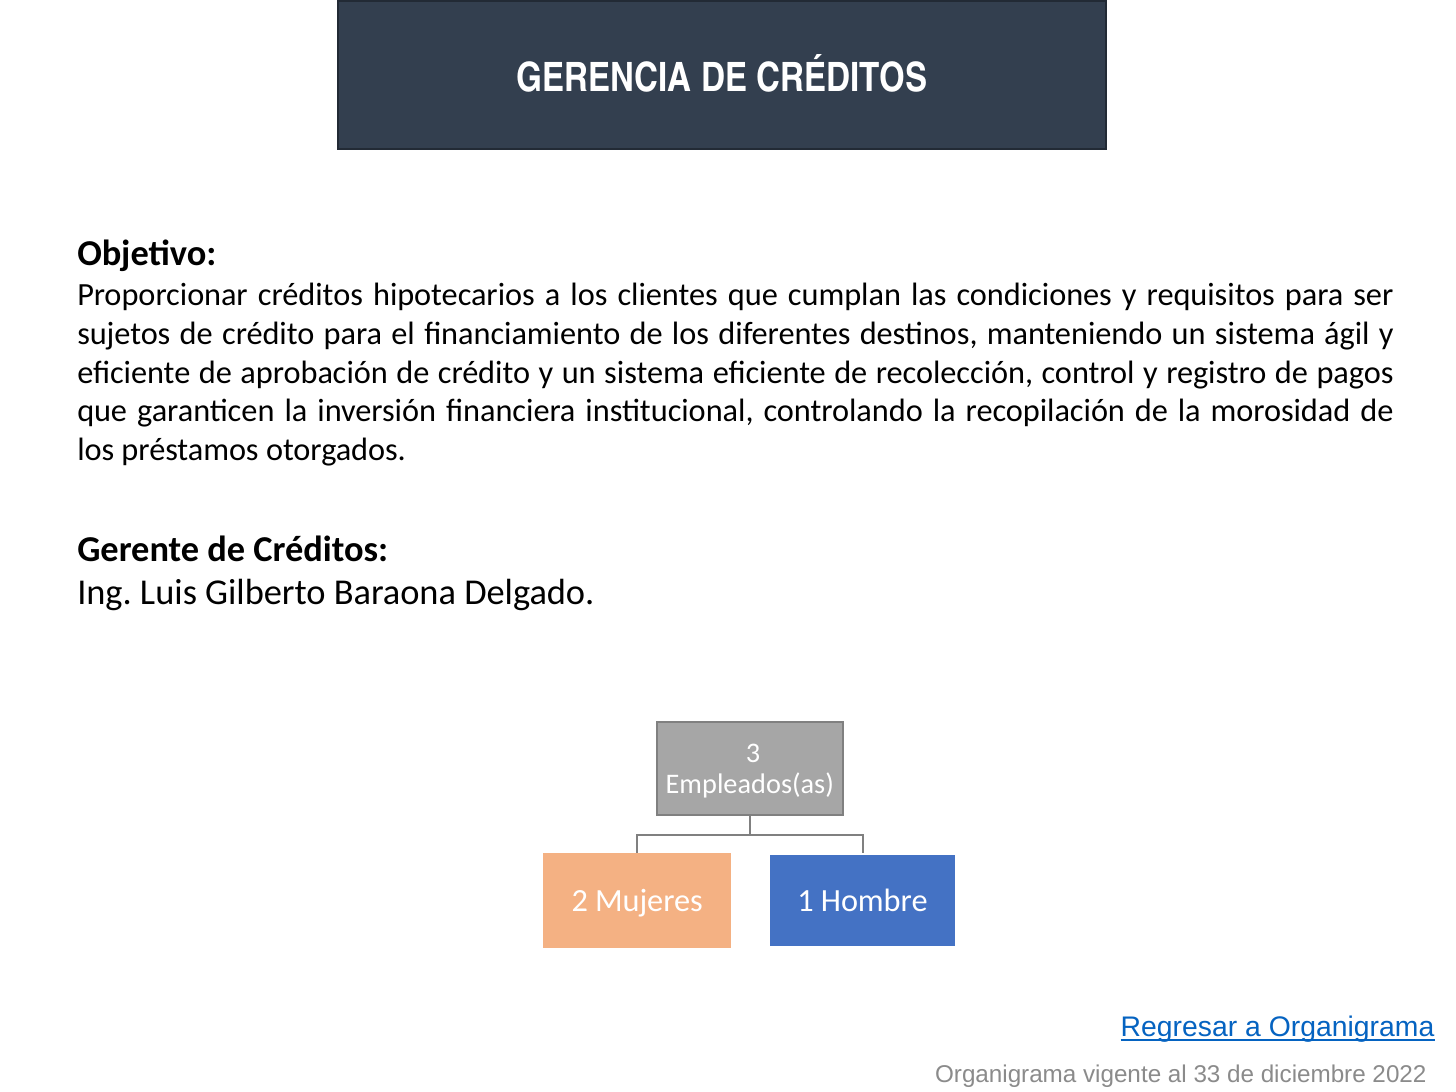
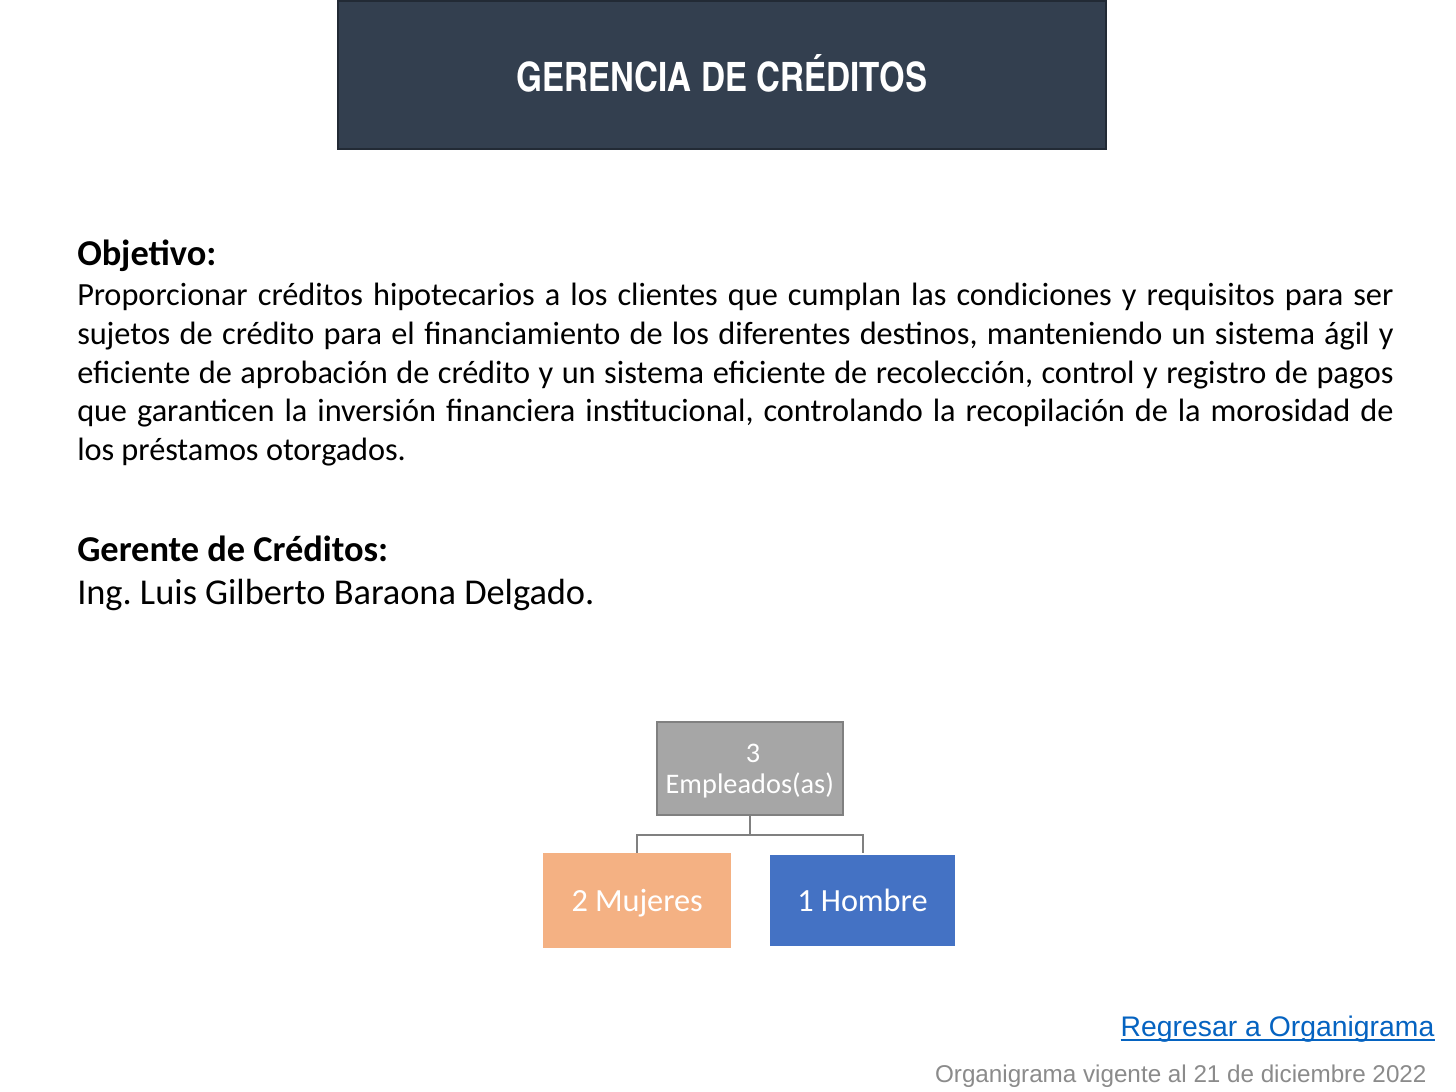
33: 33 -> 21 (1207, 1075)
